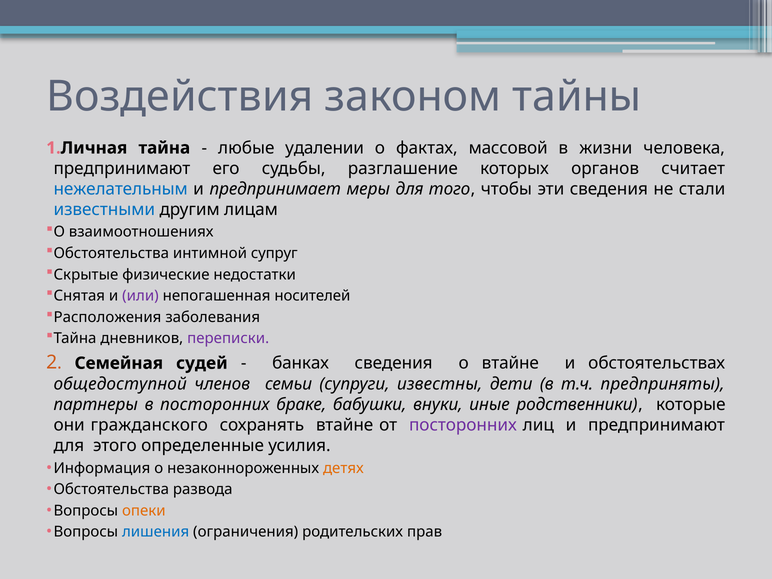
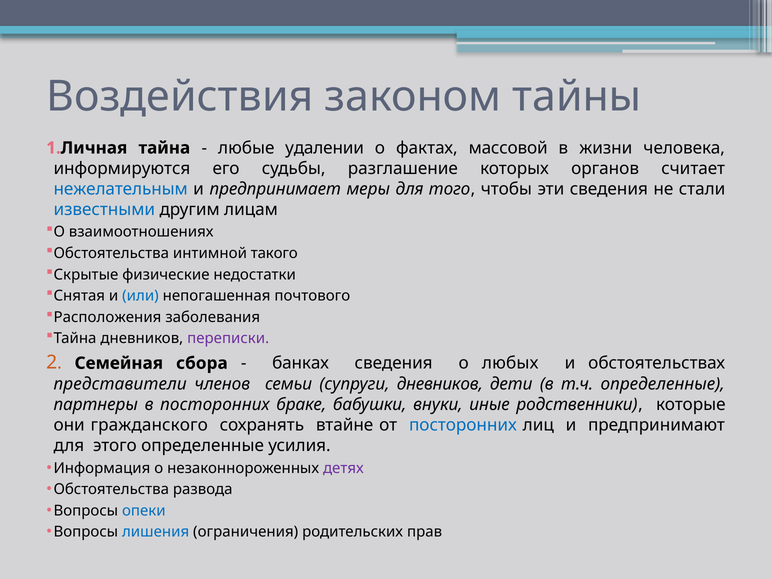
предпринимают: предпринимают -> информируются (122, 168)
супруг: супруг -> такого (274, 253)
или colour: purple -> blue (140, 296)
носителей: носителей -> почтового (312, 296)
судей: судей -> сбора (202, 363)
о втайне: втайне -> любых (510, 363)
общедоступной: общедоступной -> представители (120, 384)
супруги известны: известны -> дневников (440, 384)
т.ч предприняты: предприняты -> определенные (663, 384)
посторонних colour: purple -> blue (463, 425)
детях colour: orange -> purple (343, 468)
опеки colour: orange -> blue (144, 511)
